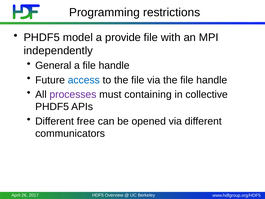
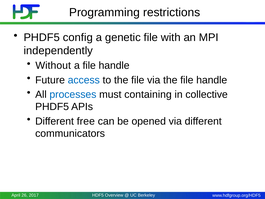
model: model -> config (78, 37)
provide: provide -> genetic (123, 37)
General: General -> Without (53, 65)
processes colour: purple -> blue (73, 94)
